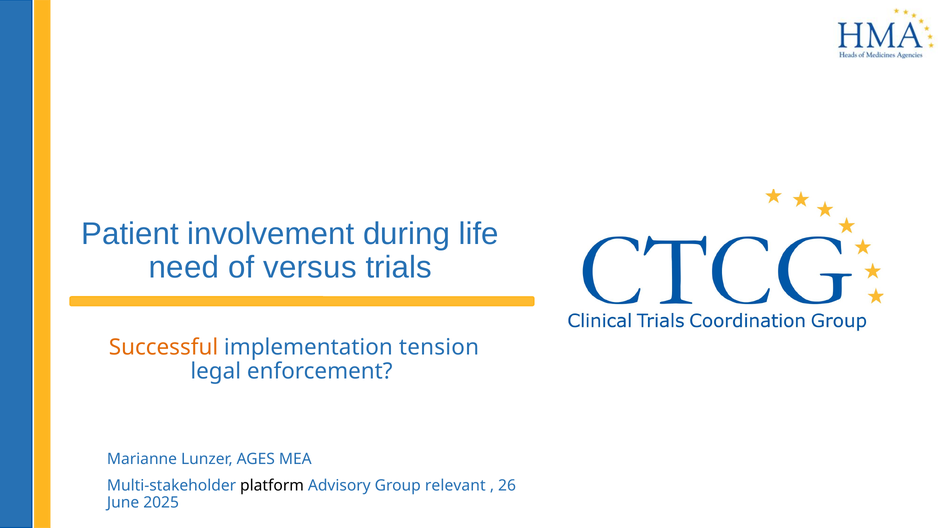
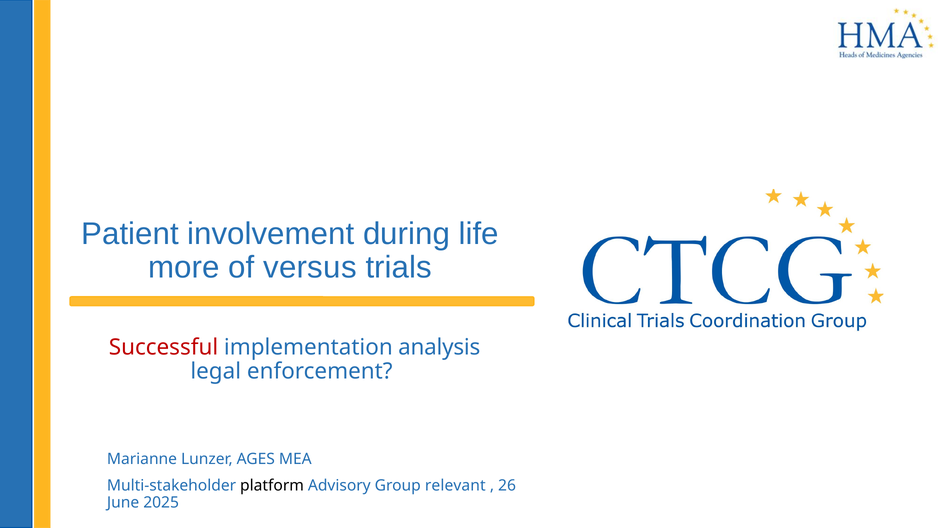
need: need -> more (184, 267)
Successful colour: orange -> red (163, 347)
tension: tension -> analysis (439, 347)
